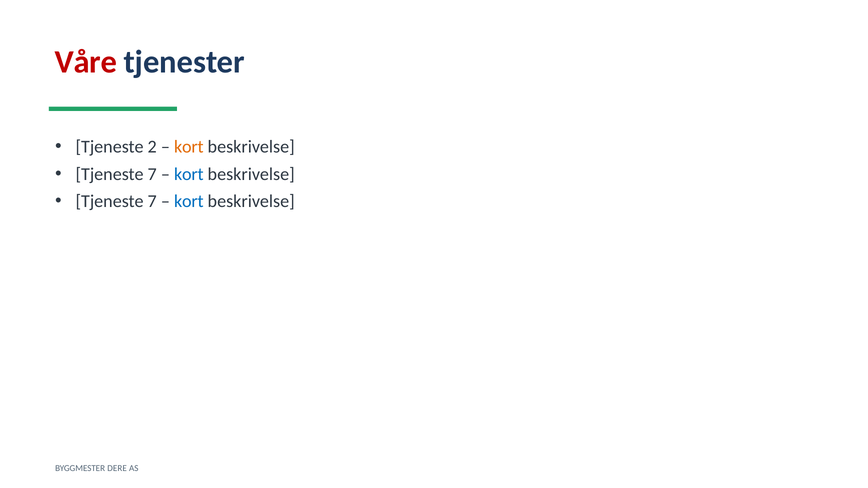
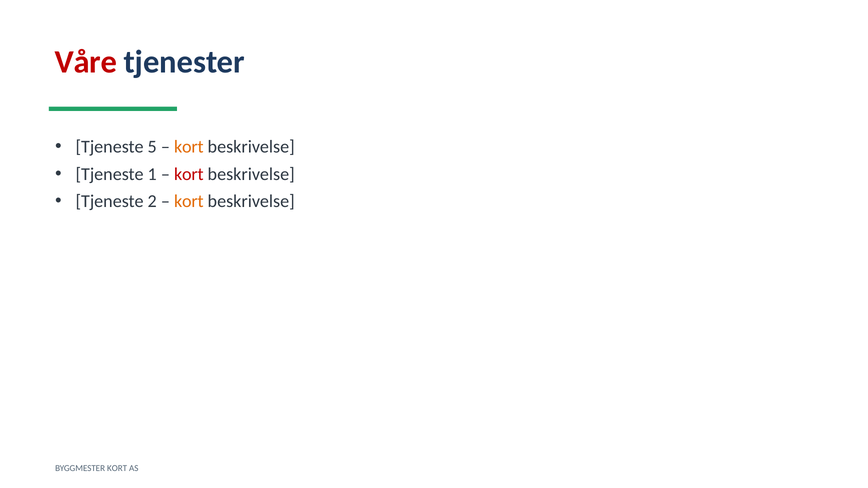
2: 2 -> 5 (152, 147)
7: 7 -> 1 (152, 174)
kort colour: blue -> red (189, 174)
7: 7 -> 2 (152, 201)
kort colour: blue -> orange (189, 201)
BYGGMESTER DERE: DERE -> KORT (117, 468)
